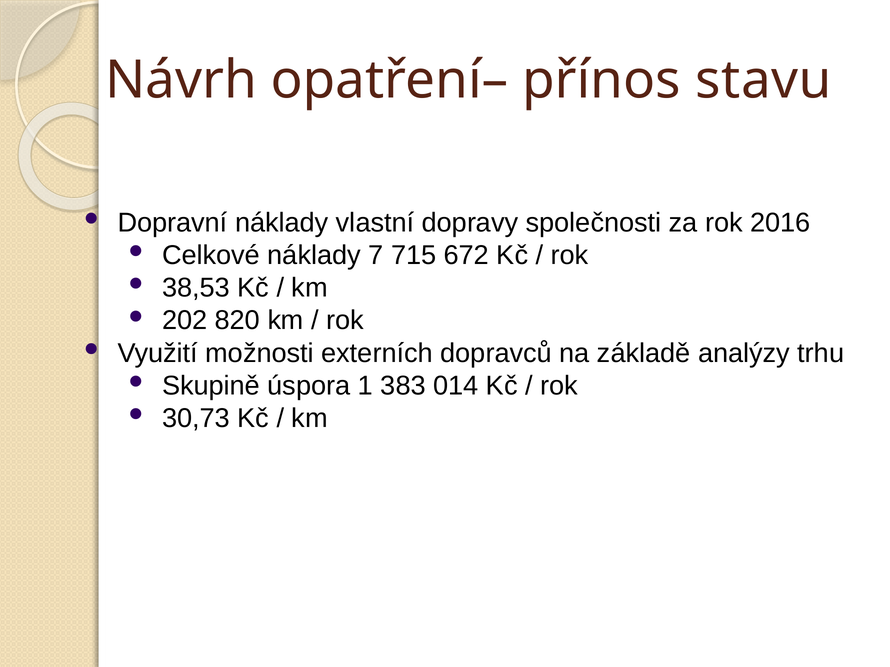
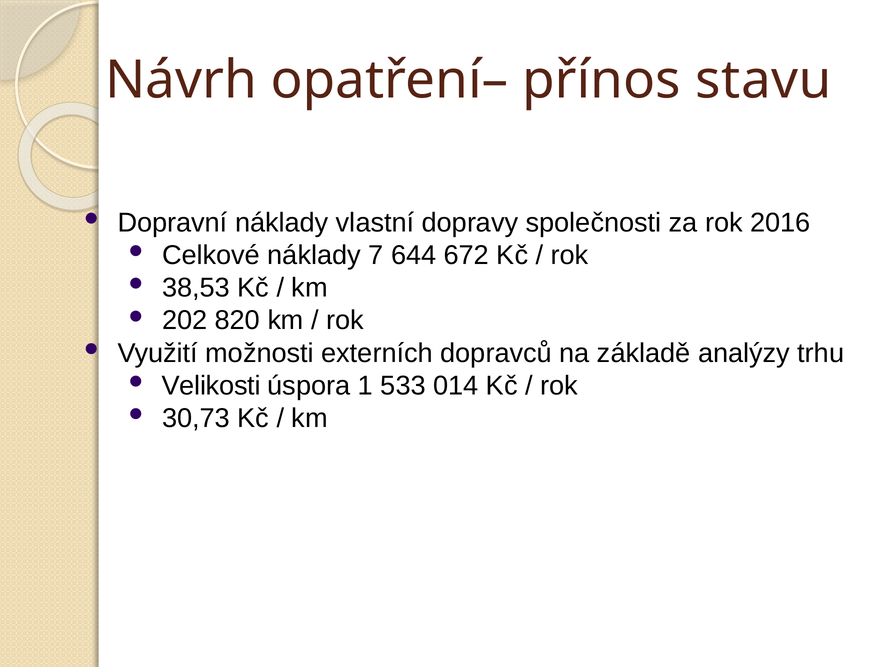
715: 715 -> 644 (414, 255)
Skupině: Skupině -> Velikosti (211, 386)
383: 383 -> 533 (403, 386)
